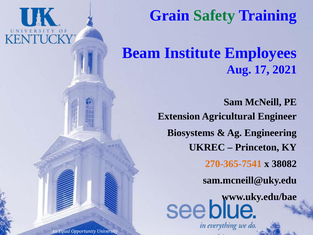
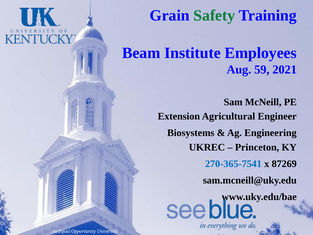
17: 17 -> 59 (262, 69)
270-365-7541 colour: orange -> blue (233, 164)
38082: 38082 -> 87269 (284, 164)
